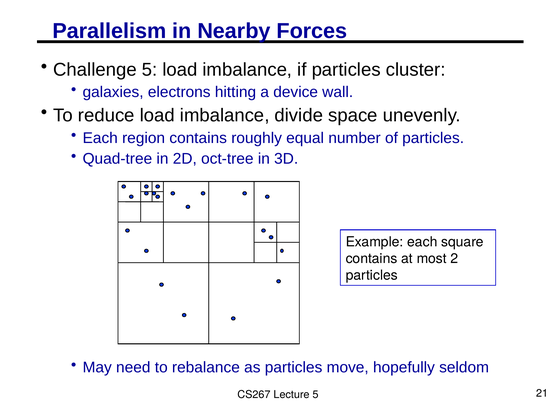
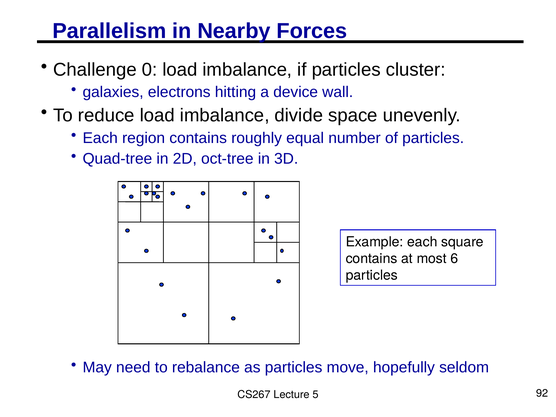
Challenge 5: 5 -> 0 (150, 70)
2: 2 -> 6 (454, 259)
21: 21 -> 92 (542, 393)
